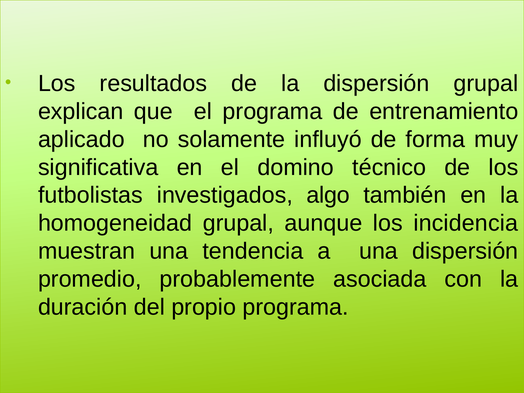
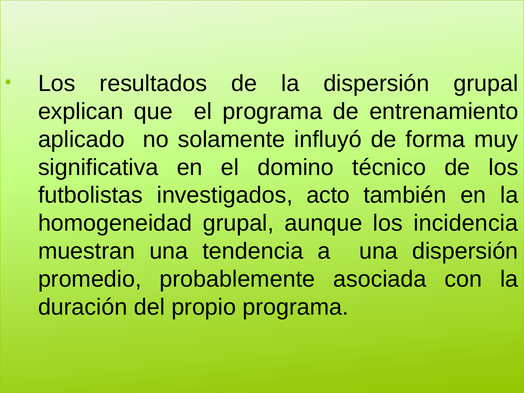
algo: algo -> acto (328, 195)
